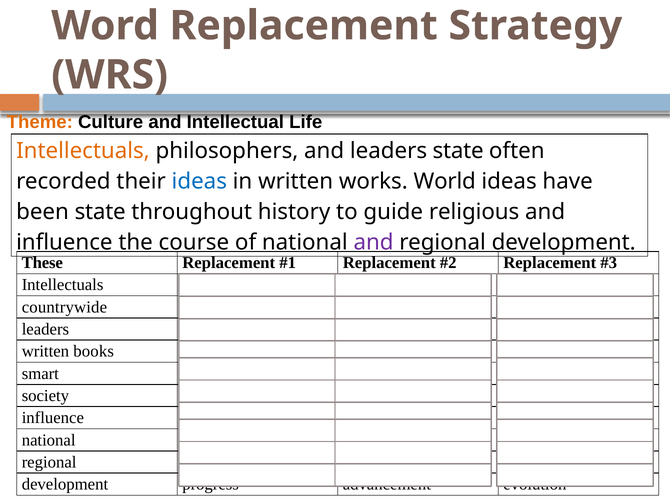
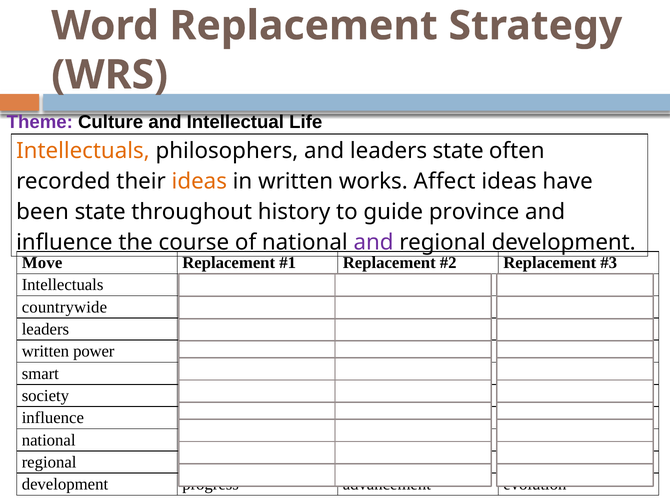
Theme colour: orange -> purple (40, 122)
ideas colour: blue -> orange (199, 181)
works World: World -> Affect (445, 181)
guide religious: religious -> province (474, 212)
These: These -> Move (42, 263)
written books: books -> power (94, 351)
